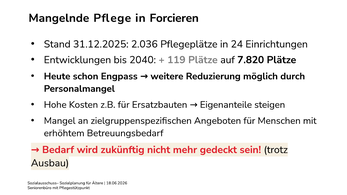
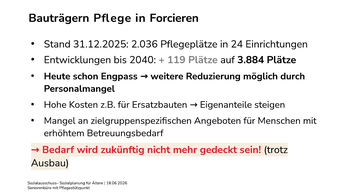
Mangelnde: Mangelnde -> Bauträgern (59, 18)
7.820: 7.820 -> 3.884 (251, 60)
